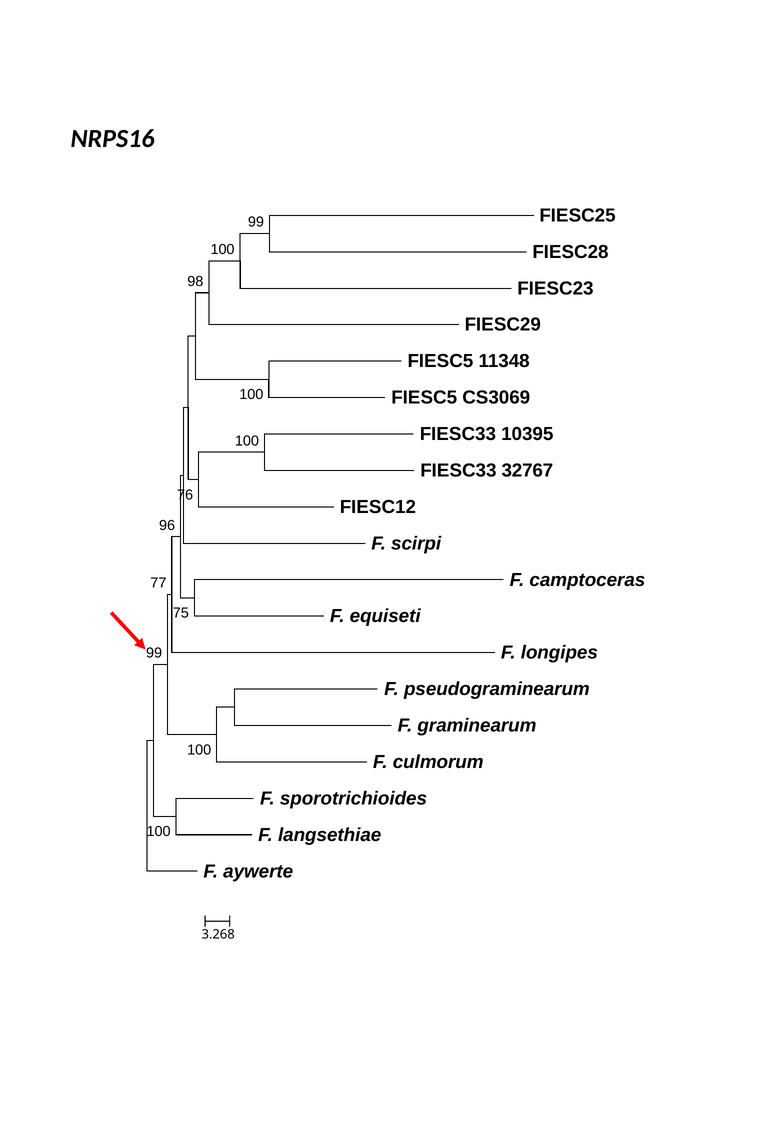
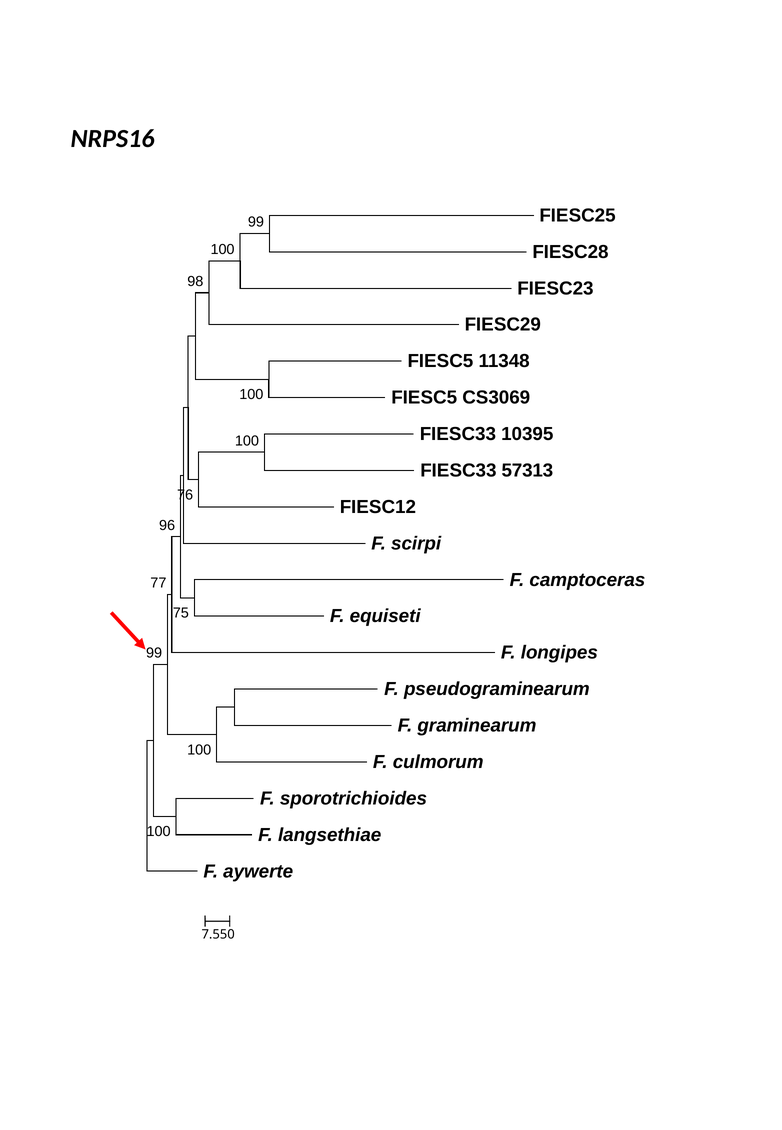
32767: 32767 -> 57313 (527, 470)
3.268: 3.268 -> 7.550 (218, 934)
